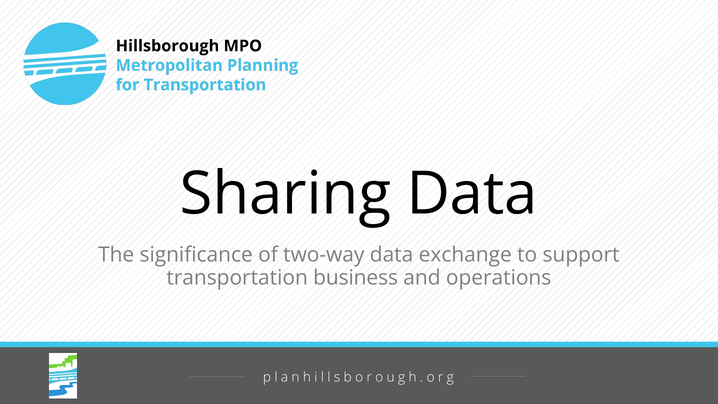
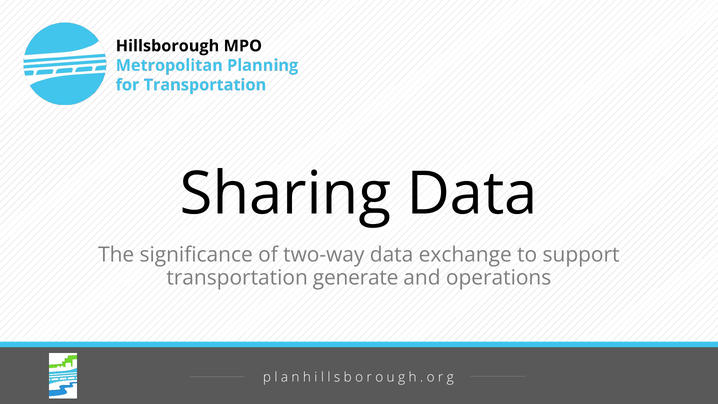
business: business -> generate (356, 278)
